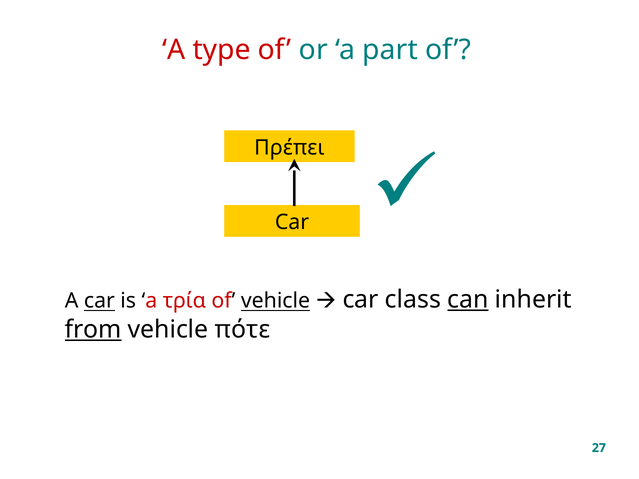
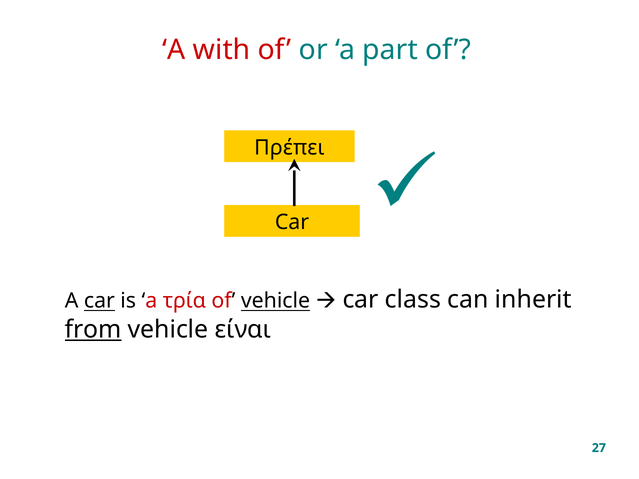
type: type -> with (222, 50)
can underline: present -> none (468, 300)
πότε: πότε -> είναι (243, 330)
